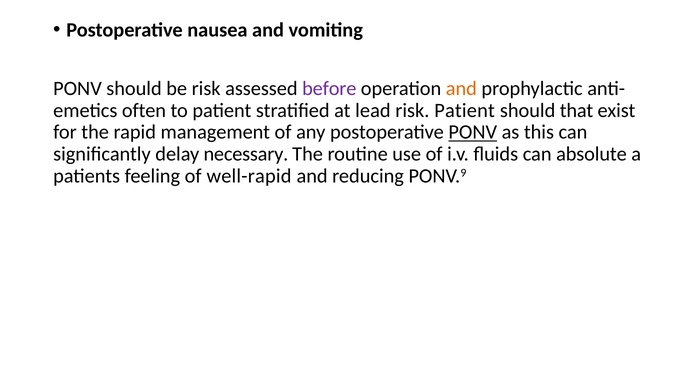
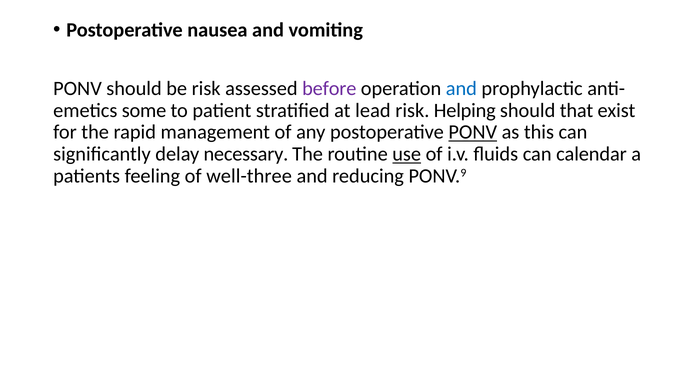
and colour: orange -> blue (461, 88)
often: often -> some (144, 110)
risk Patient: Patient -> Helping (465, 110)
use underline: none -> present (407, 154)
absolute: absolute -> calendar (591, 154)
well-rapid: well-rapid -> well-three (249, 176)
